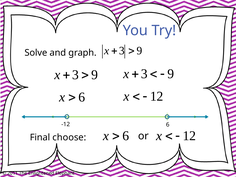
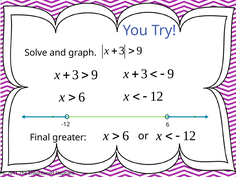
choose: choose -> greater (69, 137)
